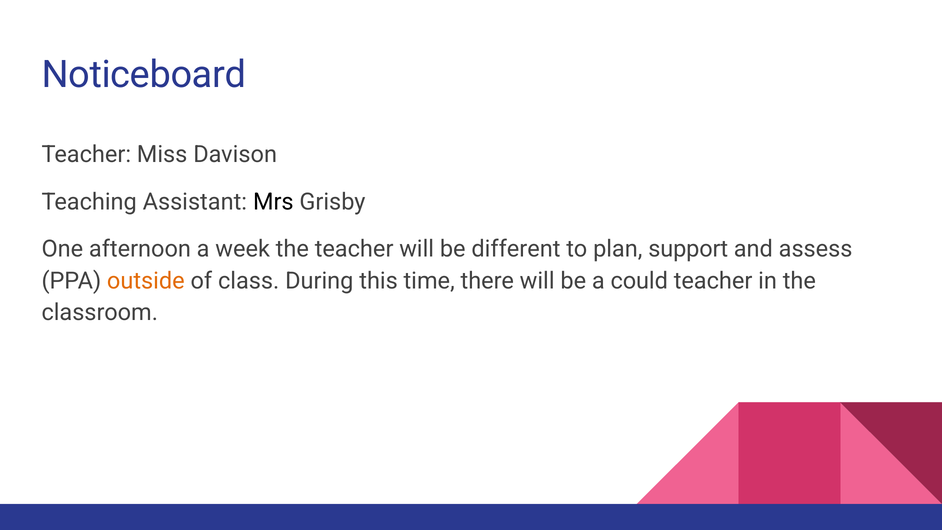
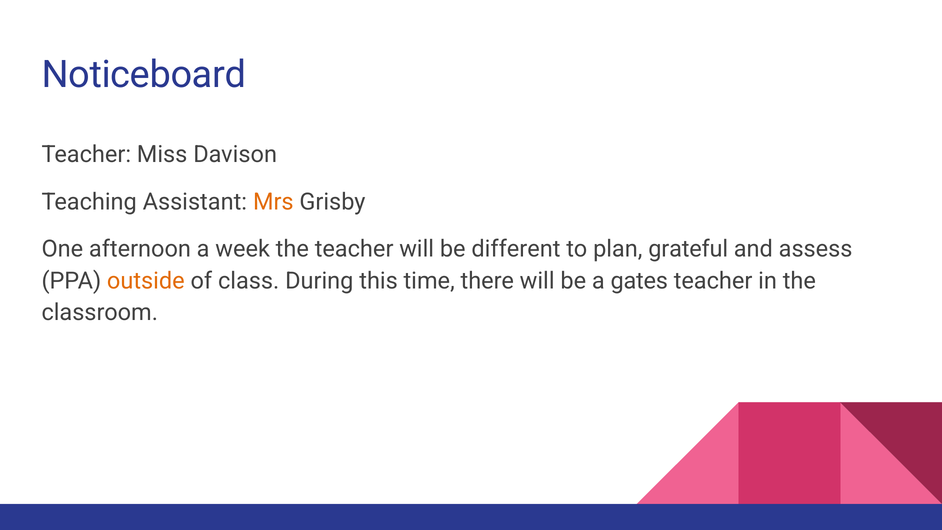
Mrs colour: black -> orange (273, 202)
support: support -> grateful (688, 249)
could: could -> gates (639, 281)
